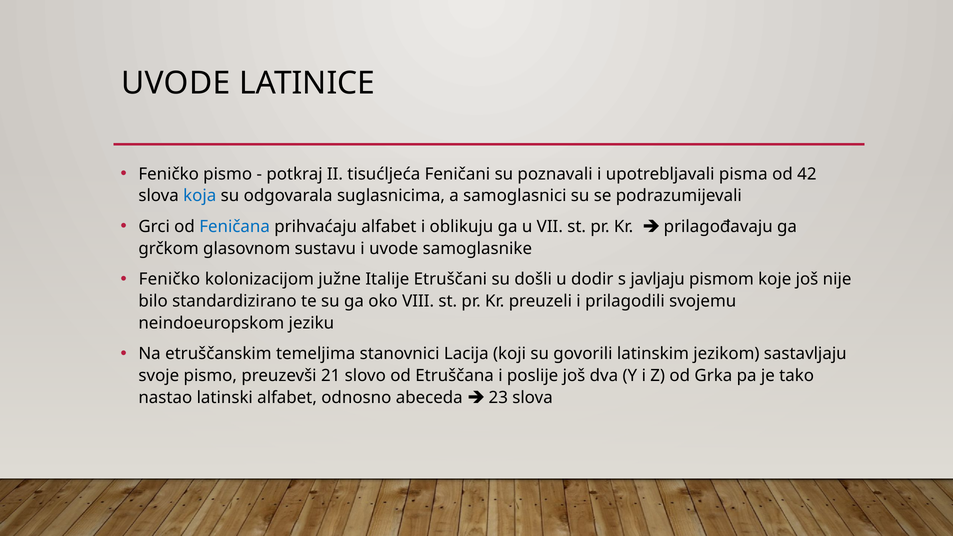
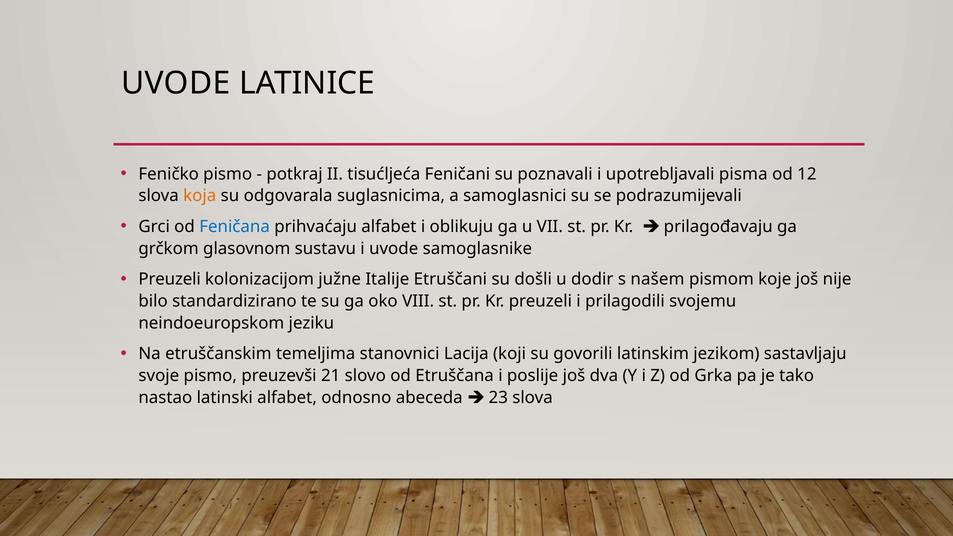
42: 42 -> 12 (807, 174)
koja colour: blue -> orange (200, 196)
Feničko: Feničko -> Preuzeli (170, 279)
javljaju: javljaju -> našem (657, 279)
